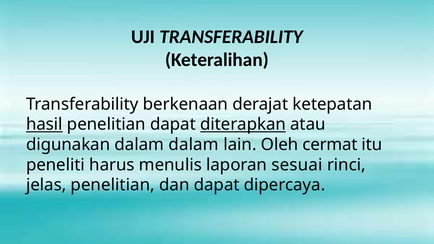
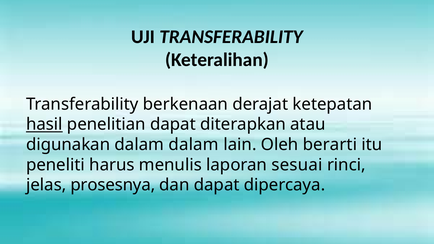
diterapkan underline: present -> none (243, 124)
cermat: cermat -> berarti (330, 145)
jelas penelitian: penelitian -> prosesnya (113, 185)
